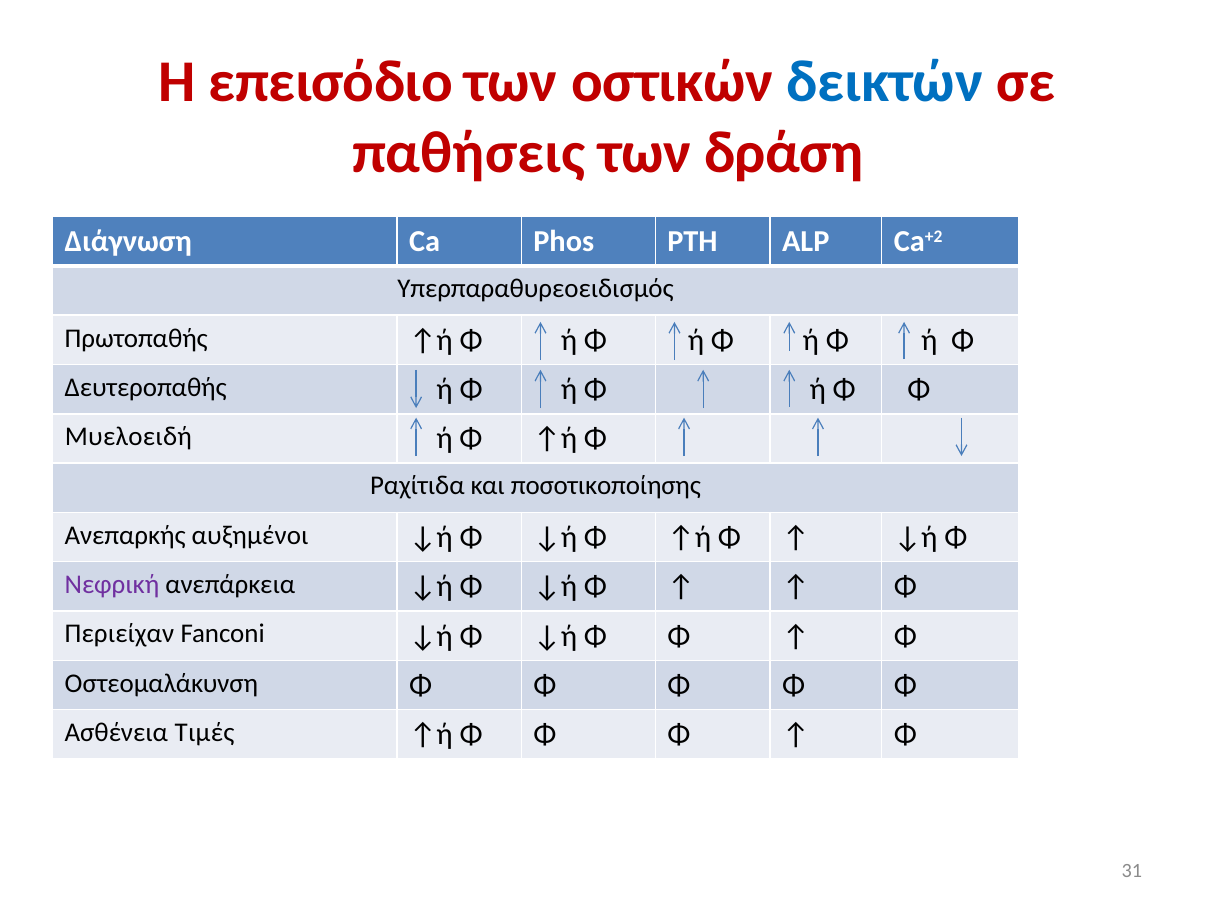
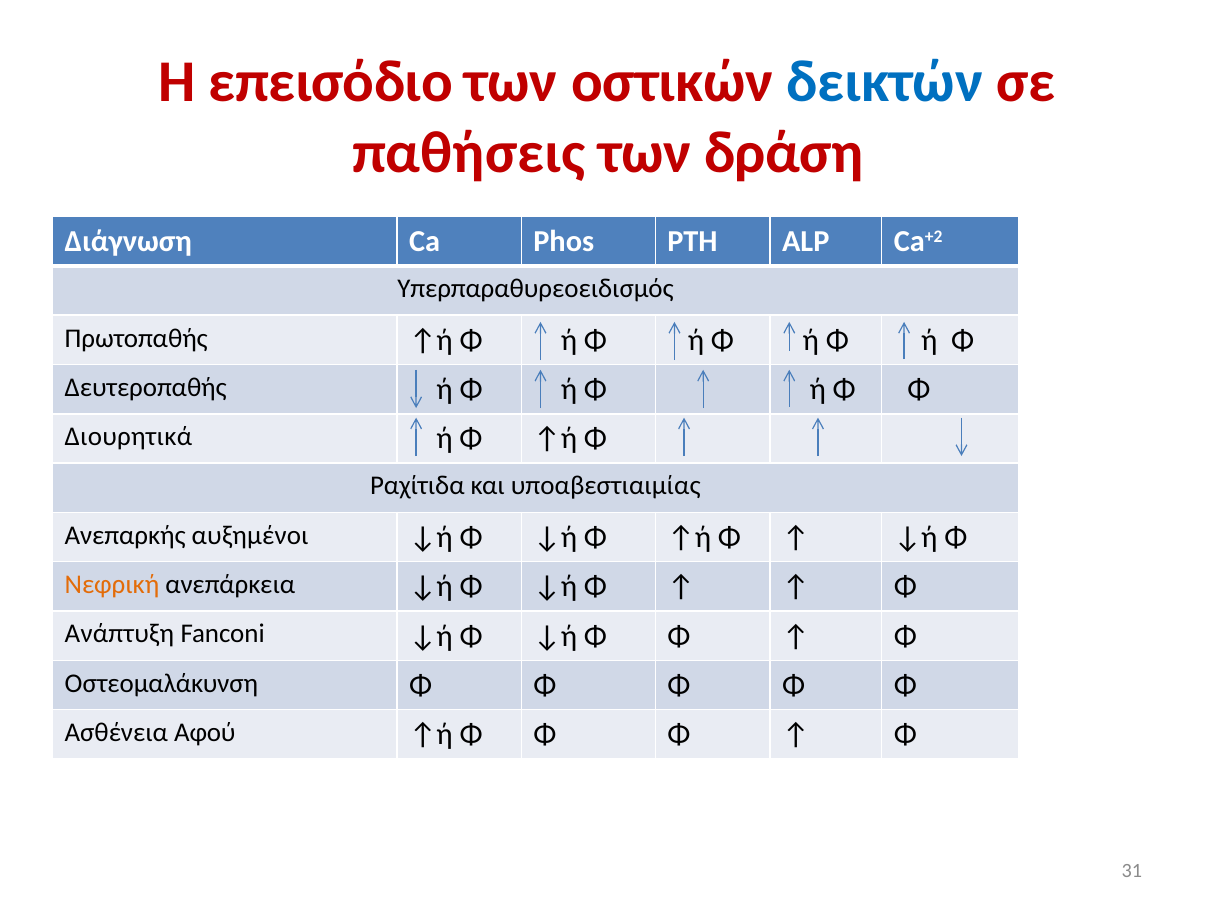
Μυελοειδή: Μυελοειδή -> Διουρητικά (128, 436)
ποσοτικοποίησης: ποσοτικοποίησης -> υποαβεστιαιμίας (606, 486)
Νεφρική colour: purple -> orange (112, 584)
Περιείχαν: Περιείχαν -> Ανάπτυξη (119, 633)
Τιμές: Τιμές -> Αφού (205, 732)
